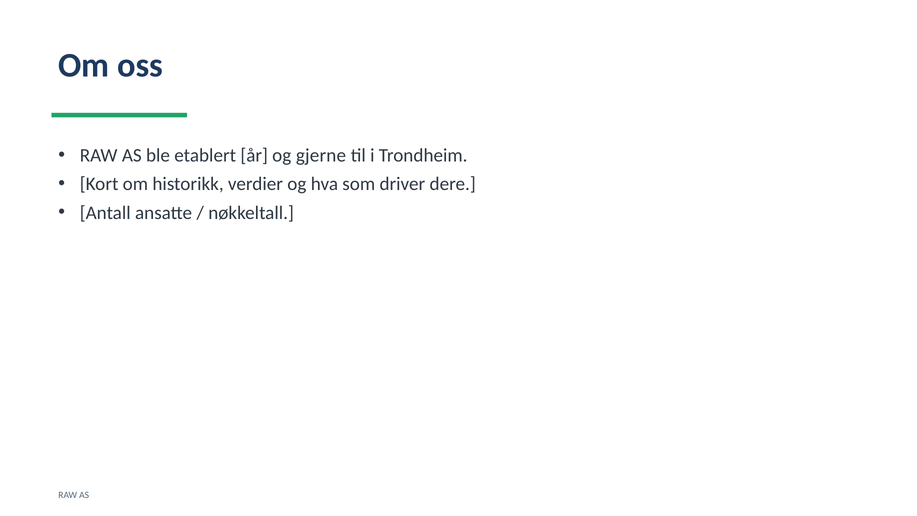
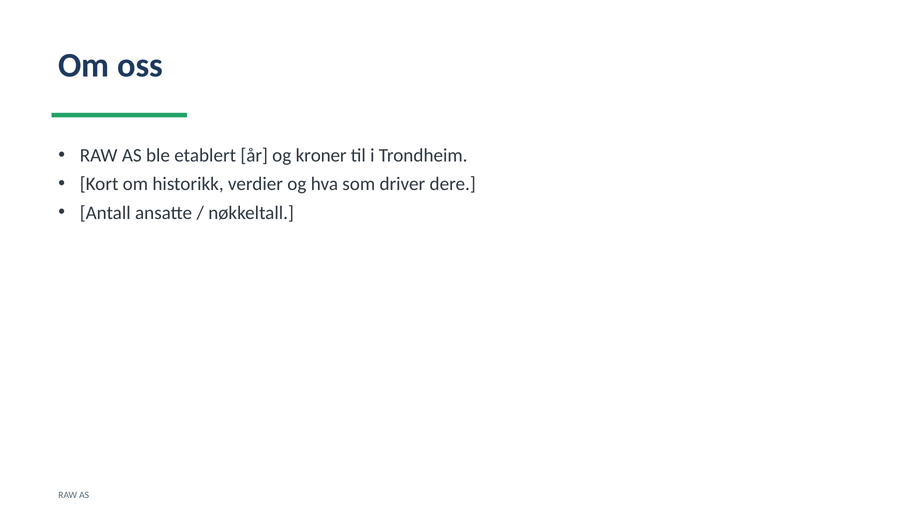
gjerne: gjerne -> kroner (321, 155)
